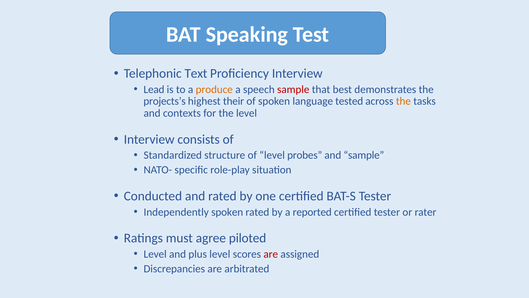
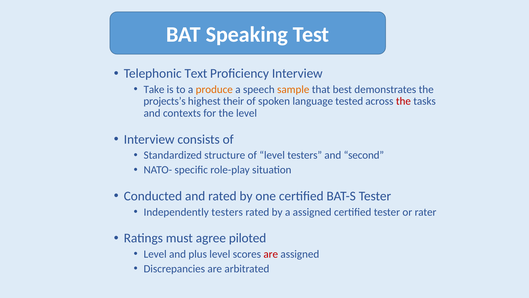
Lead: Lead -> Take (154, 89)
sample colour: red -> orange (293, 89)
the colour: orange -> red (403, 101)
level probes: probes -> testers (305, 155)
and sample: sample -> second (364, 155)
Independently spoken: spoken -> testers (227, 212)
a reported: reported -> assigned (312, 212)
